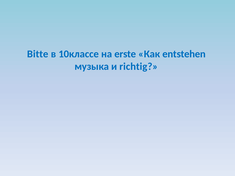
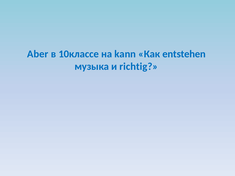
Bitte: Bitte -> Aber (38, 54)
erste: erste -> kann (125, 54)
